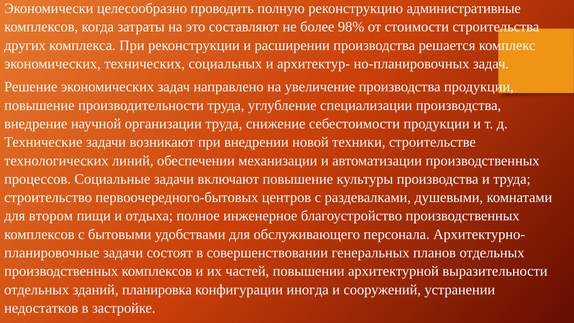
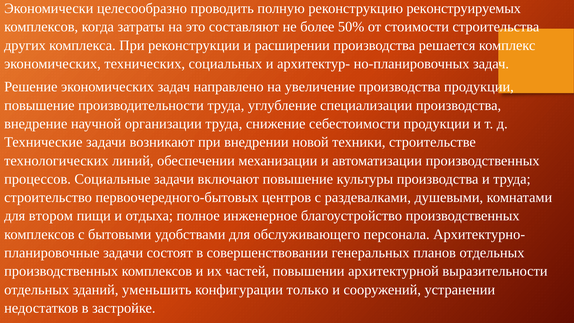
административные: административные -> реконструируемых (464, 8)
98%: 98% -> 50% (351, 27)
планировка: планировка -> уменьшить (157, 290)
иногда: иногда -> только (308, 290)
